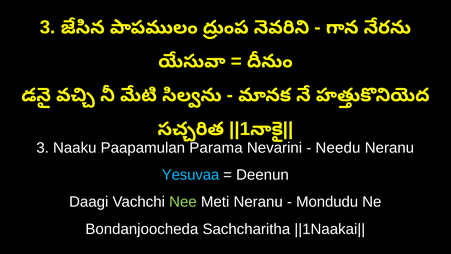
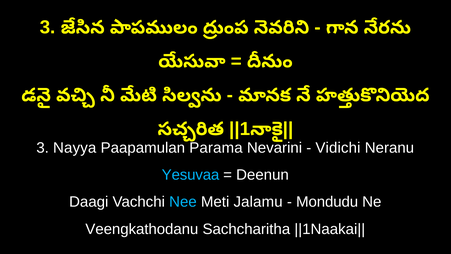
Naaku: Naaku -> Nayya (75, 148)
Needu: Needu -> Vidichi (338, 148)
Nee colour: light green -> light blue (183, 202)
Meti Neranu: Neranu -> Jalamu (258, 202)
Bondanjoocheda: Bondanjoocheda -> Veengkathodanu (142, 229)
